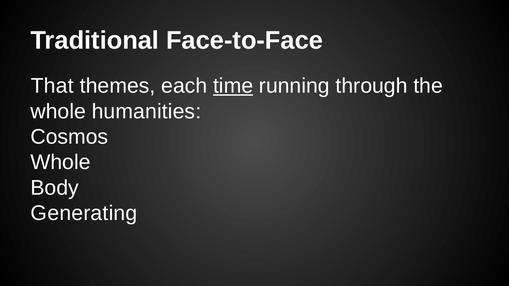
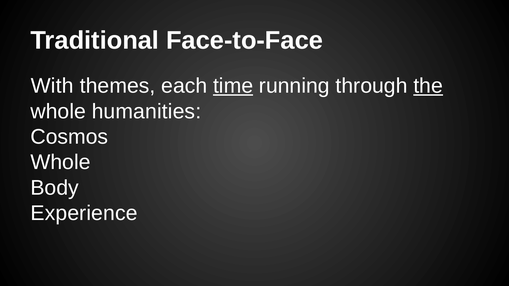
That: That -> With (52, 86)
the underline: none -> present (428, 86)
Generating: Generating -> Experience (84, 213)
